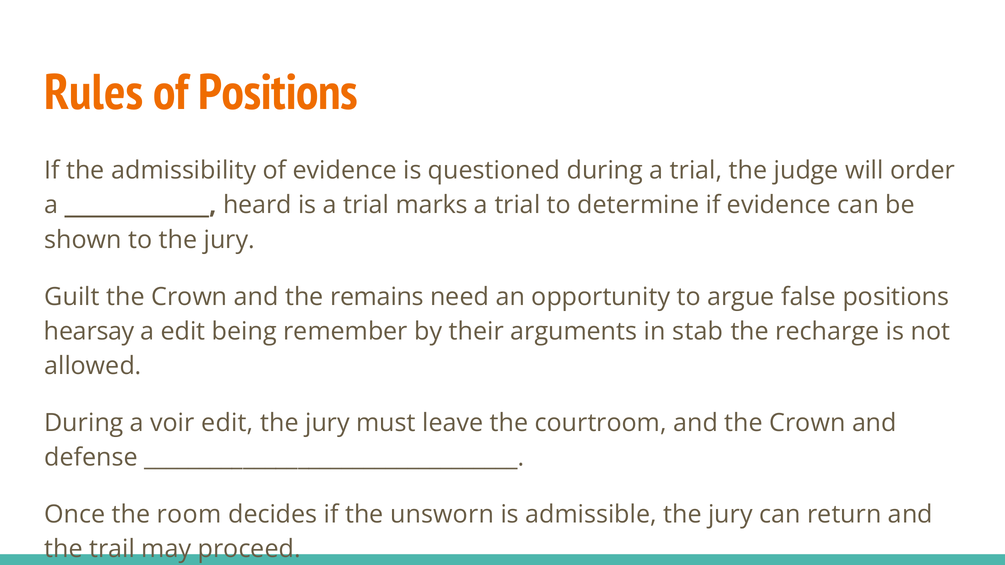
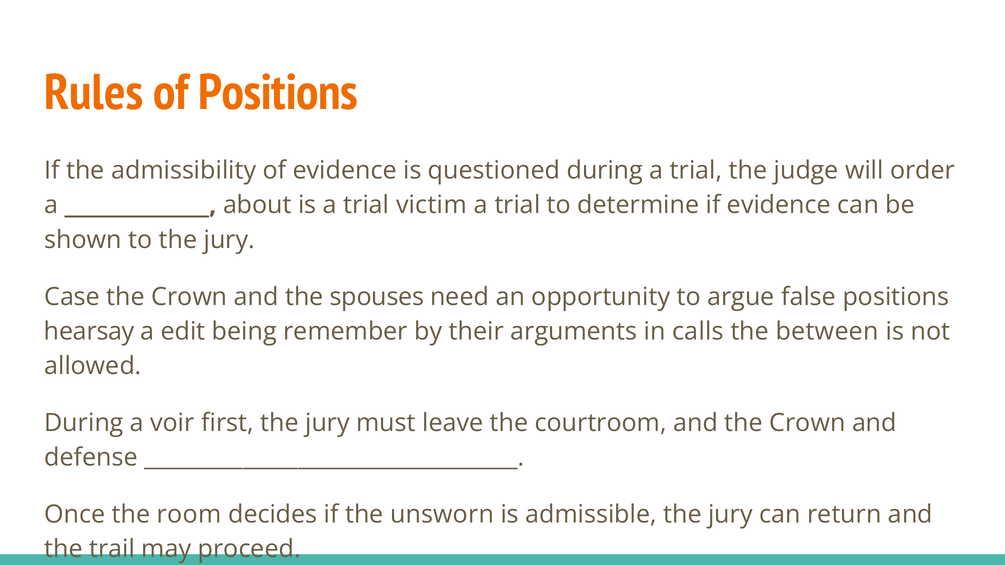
heard: heard -> about (257, 205)
marks: marks -> victim (431, 205)
Guilt: Guilt -> Case (72, 297)
remains: remains -> spouses (377, 297)
stab: stab -> calls (698, 332)
recharge: recharge -> between (827, 332)
voir edit: edit -> first (227, 423)
